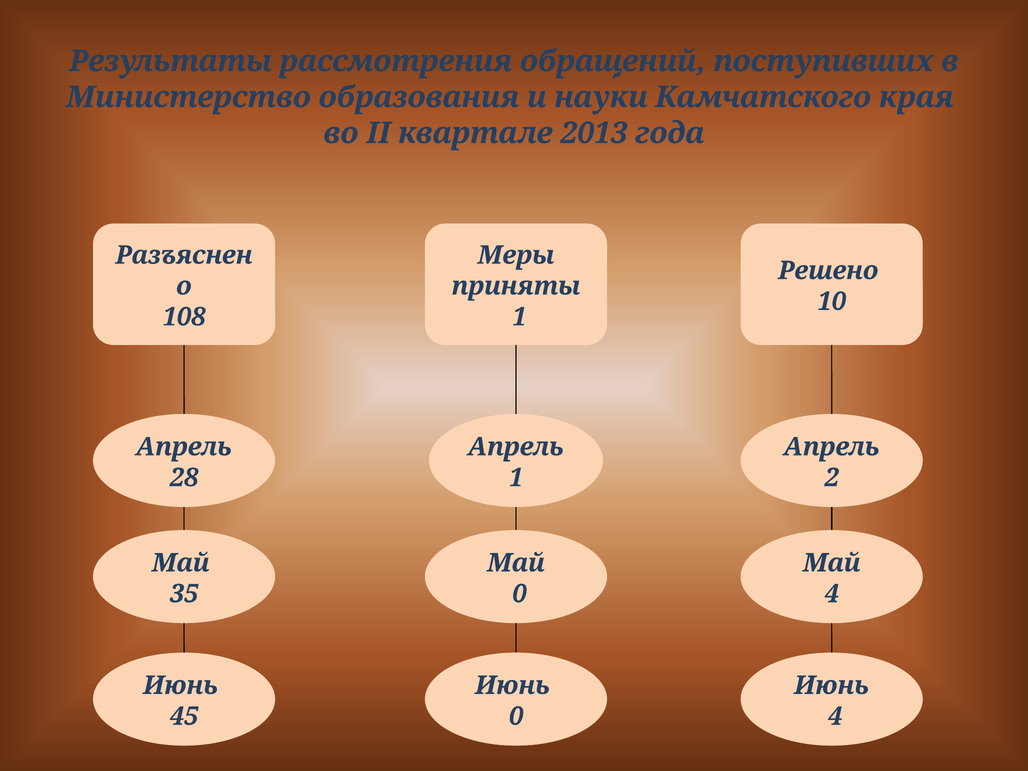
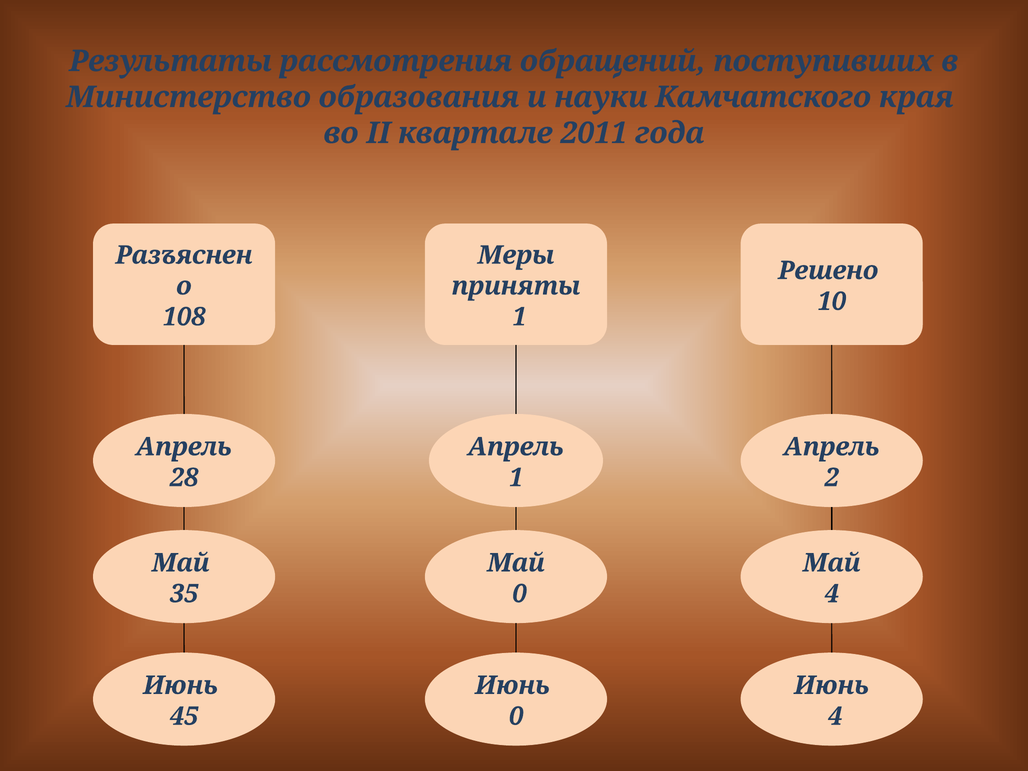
2013: 2013 -> 2011 (594, 133)
